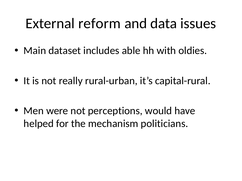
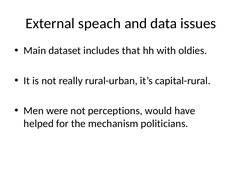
reform: reform -> speach (99, 23)
able: able -> that (131, 51)
